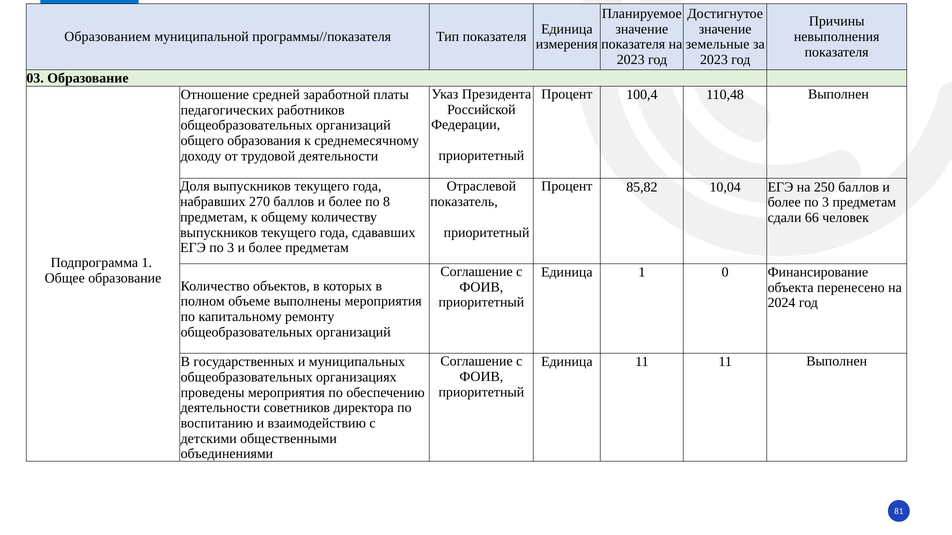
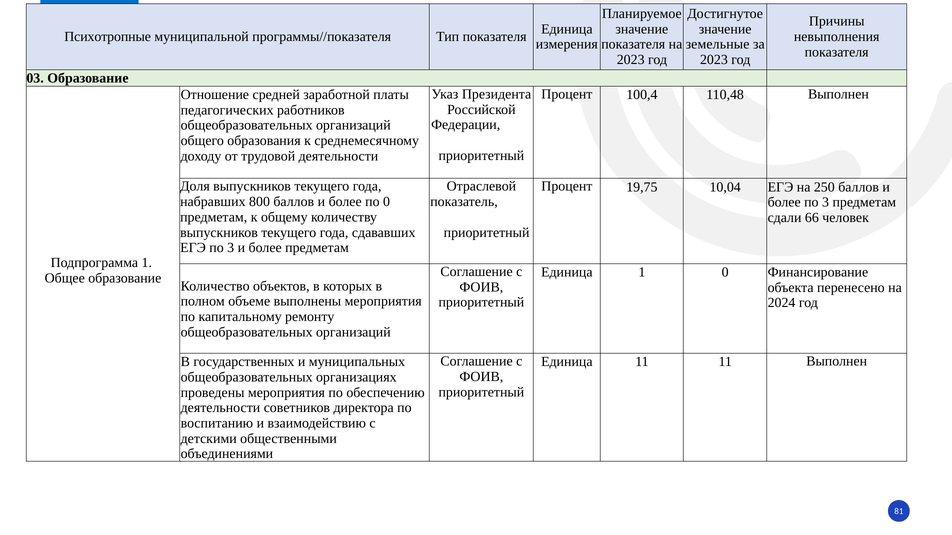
Образованием: Образованием -> Психотропные (108, 37)
85,82: 85,82 -> 19,75 (642, 187)
270: 270 -> 800 (260, 202)
по 8: 8 -> 0 (387, 202)
